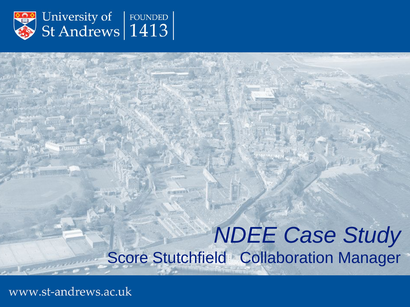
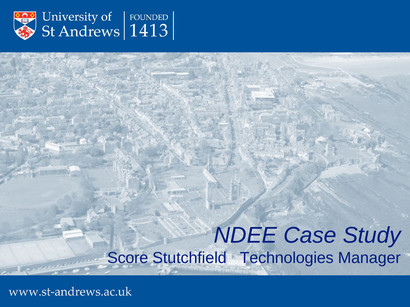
Collaboration: Collaboration -> Technologies (287, 258)
